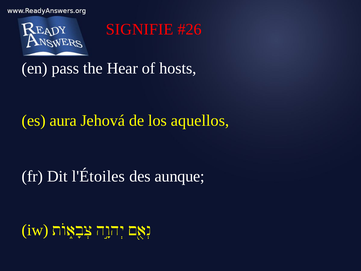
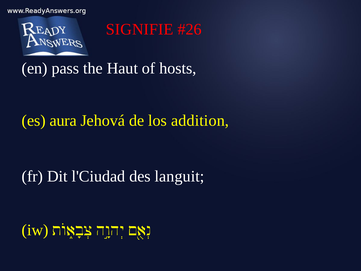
Hear: Hear -> Haut (122, 68)
aquellos: aquellos -> addition (200, 121)
l'Étoiles: l'Étoiles -> l'Ciudad (98, 176)
aunque: aunque -> languit (180, 176)
